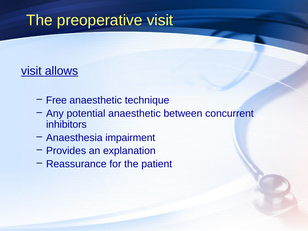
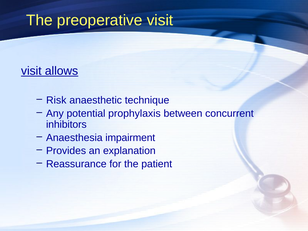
Free: Free -> Risk (56, 100)
potential anaesthetic: anaesthetic -> prophylaxis (134, 113)
